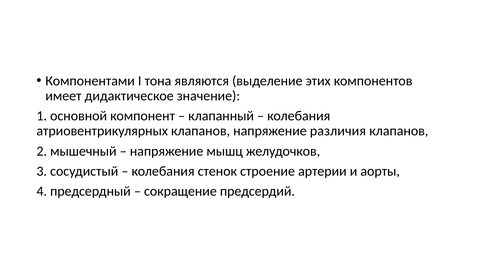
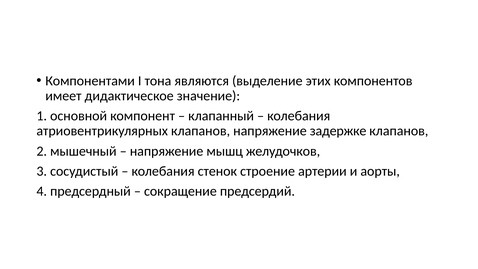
различия: различия -> задержке (338, 131)
